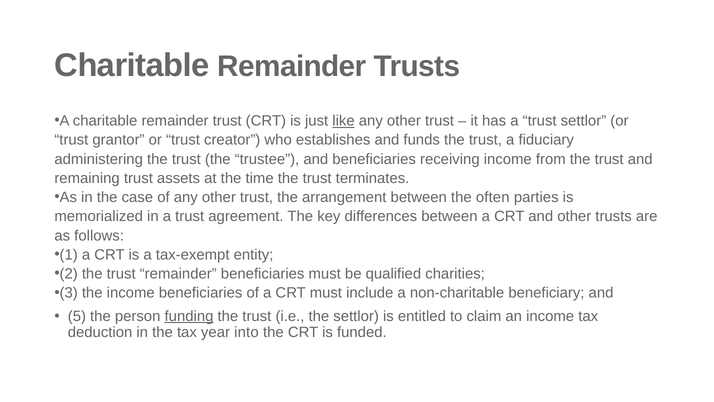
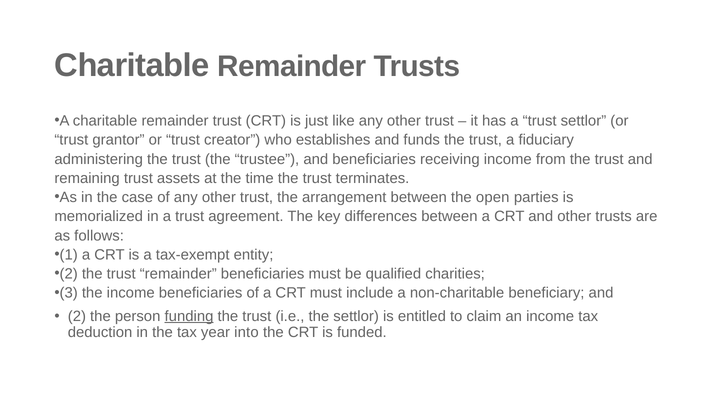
like underline: present -> none (344, 121)
often: often -> open (493, 197)
5: 5 -> 2 (77, 316)
